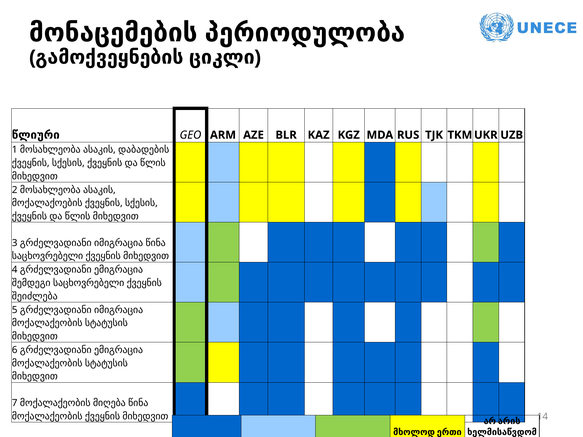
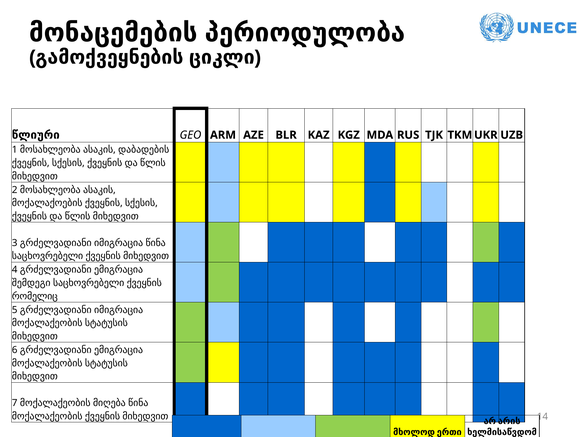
შეიძლება: შეიძლება -> რომელიც (35, 296)
